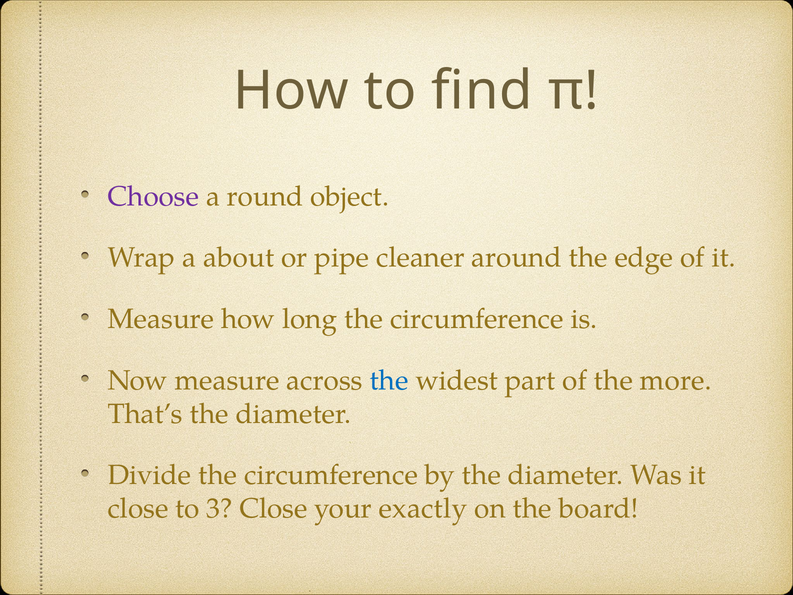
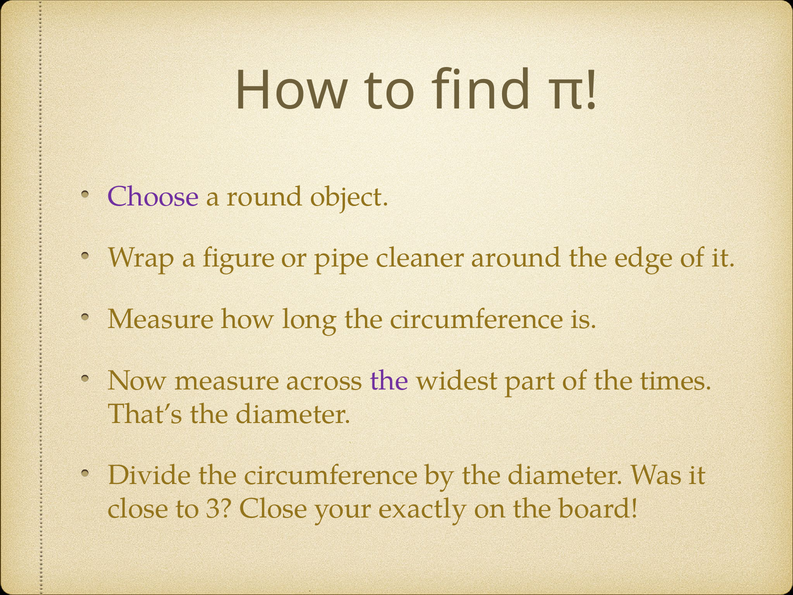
about: about -> figure (239, 258)
the colour: blue -> purple (389, 380)
more: more -> times (676, 380)
